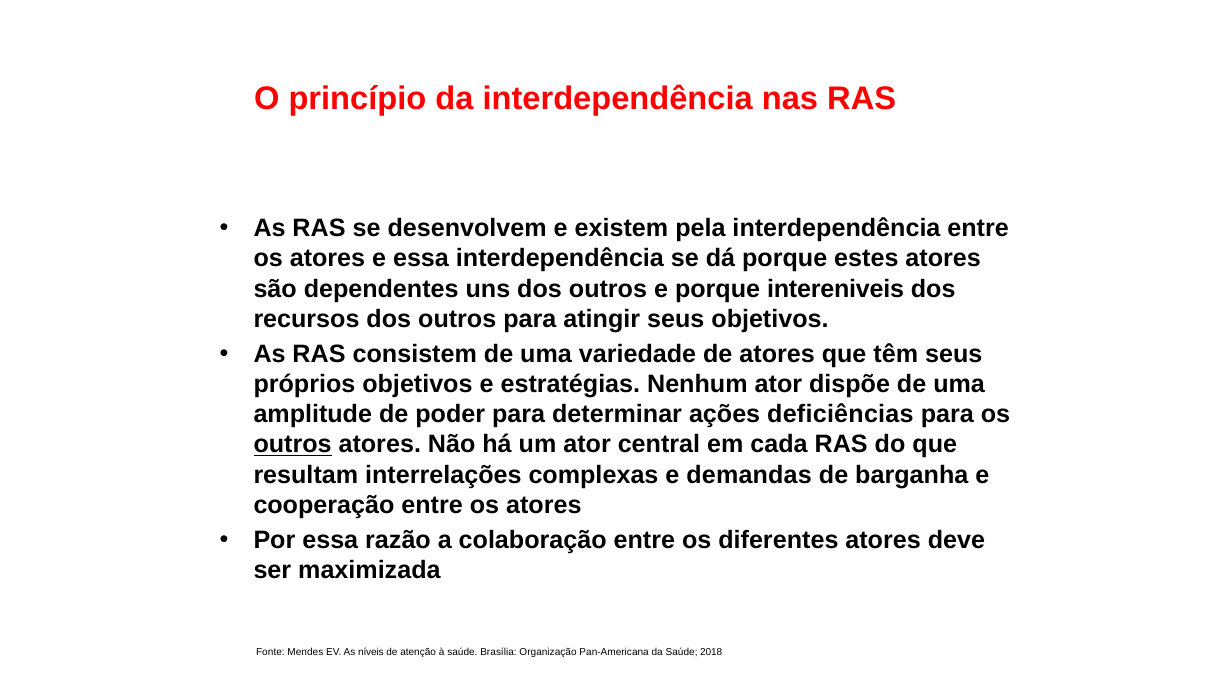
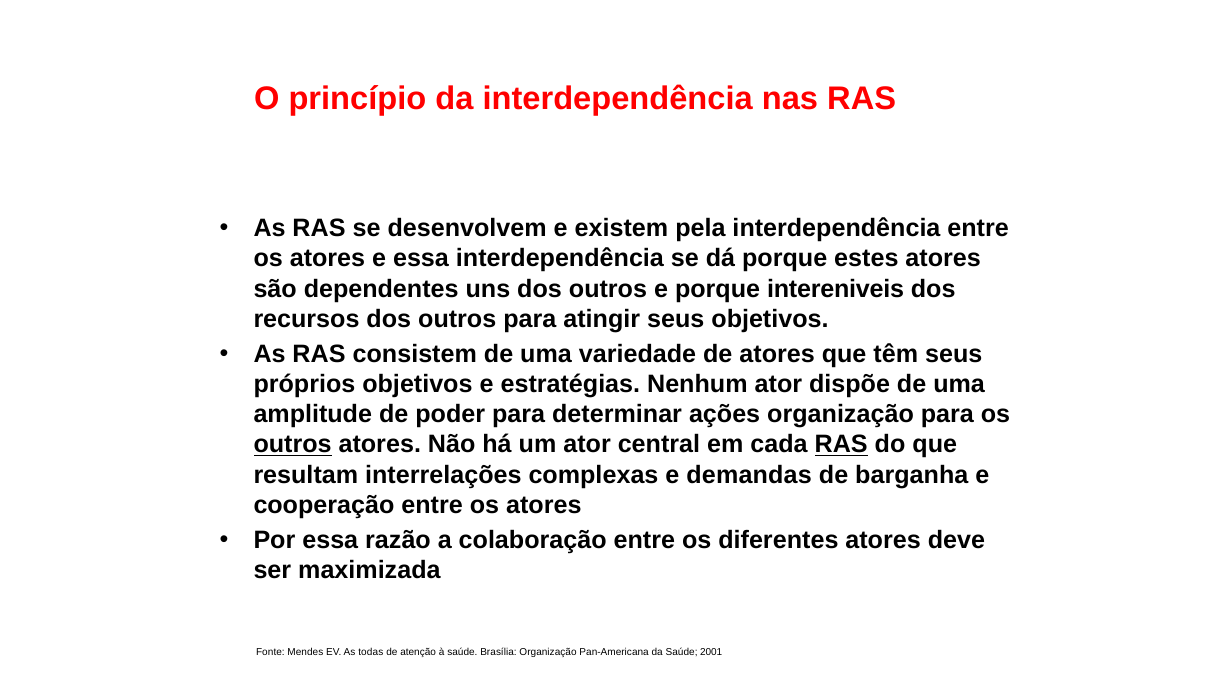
ações deficiências: deficiências -> organização (841, 414)
RAS underline: none -> present (841, 445)
níveis: níveis -> todas (371, 652)
2018: 2018 -> 2001 (711, 652)
